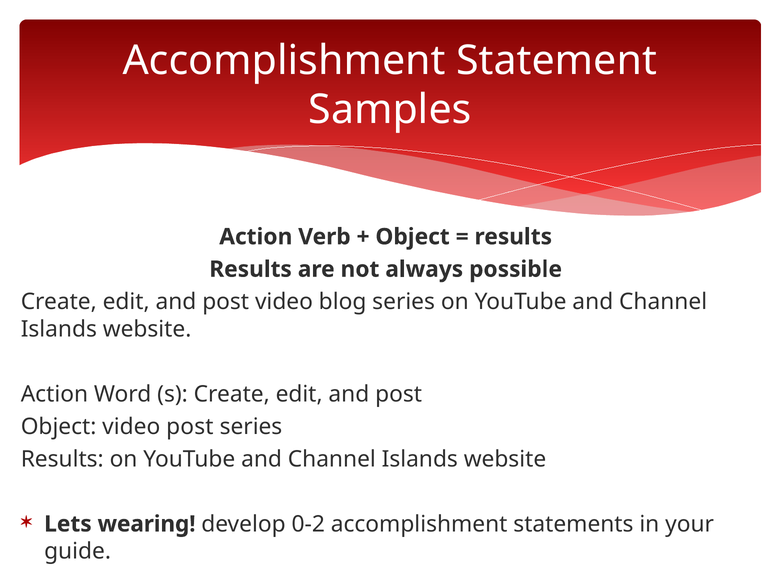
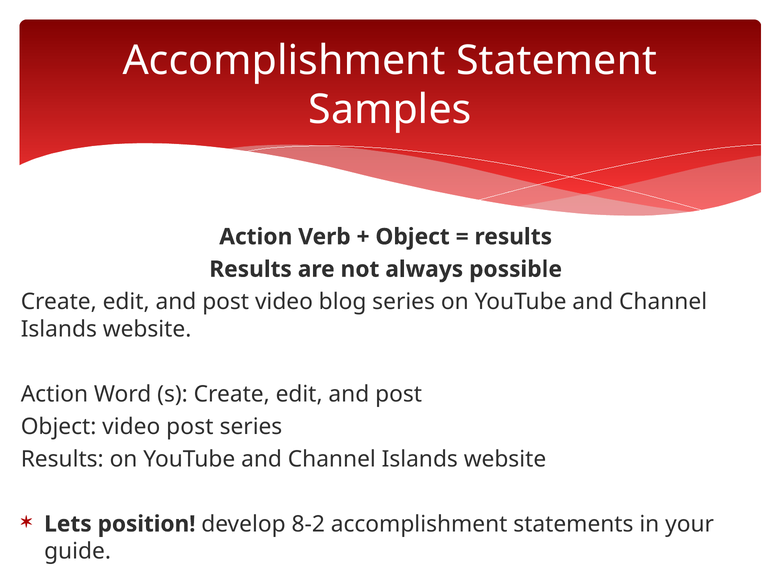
wearing: wearing -> position (147, 524)
0-2: 0-2 -> 8-2 (308, 524)
